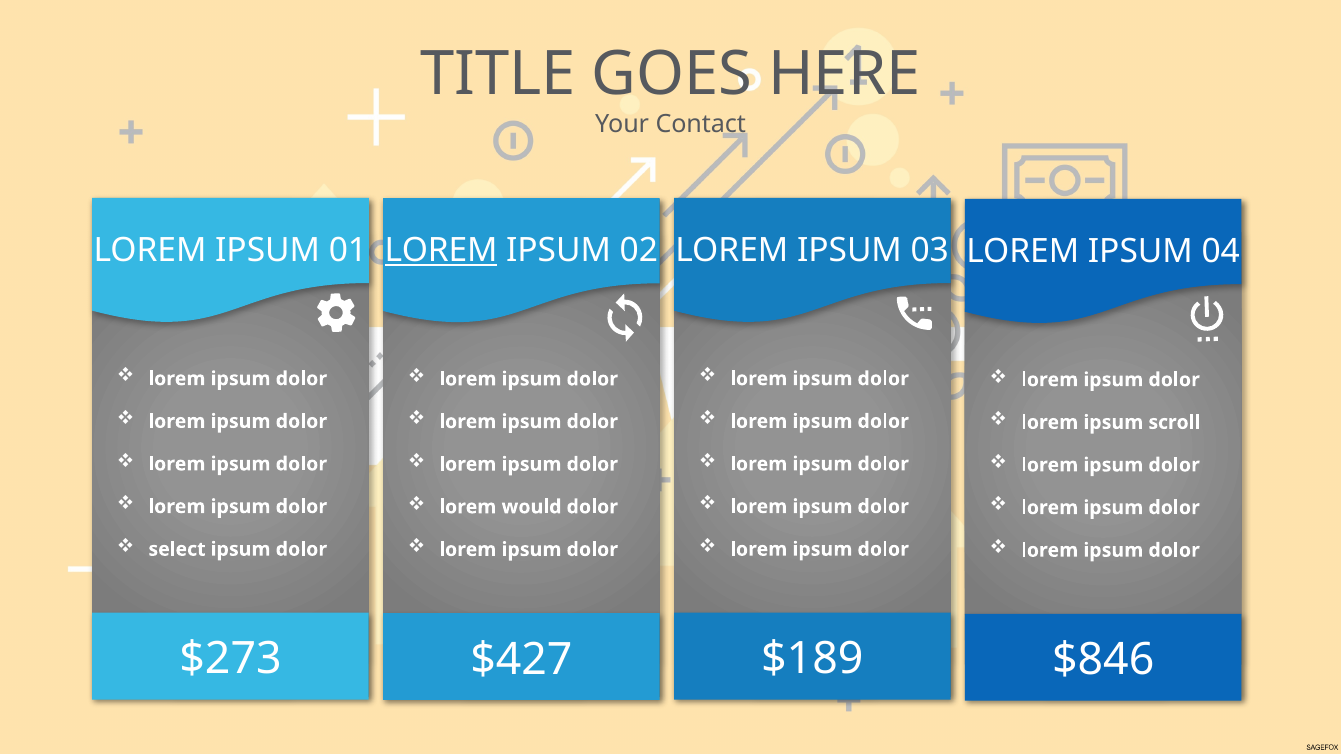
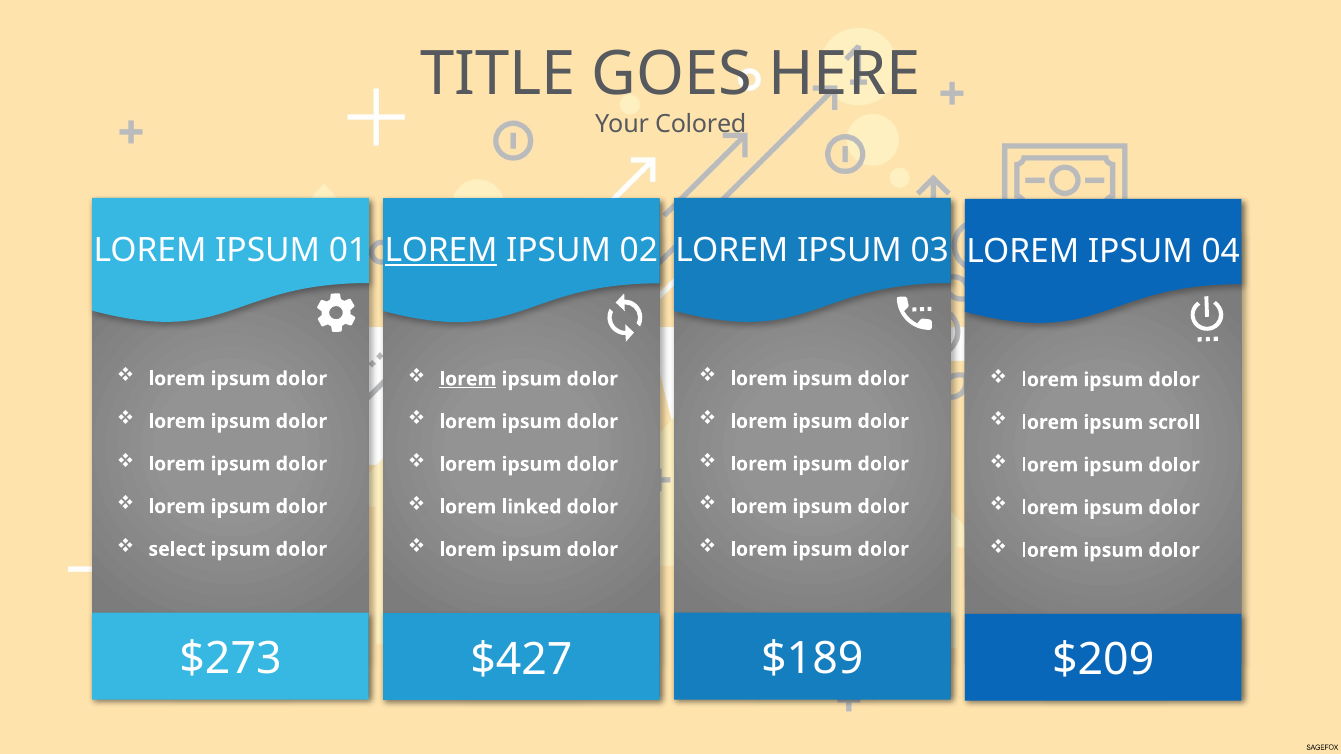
Contact: Contact -> Colored (701, 124)
lorem underline: none -> present (468, 379)
would: would -> linked (532, 507)
$846: $846 -> $209 (1103, 660)
